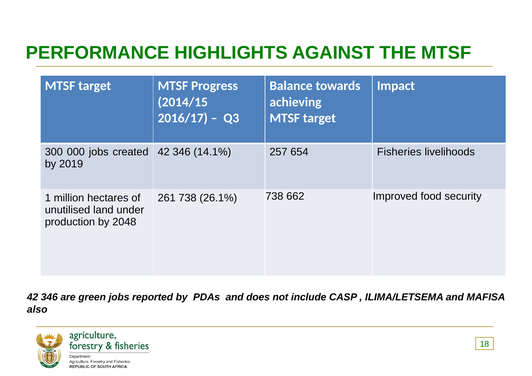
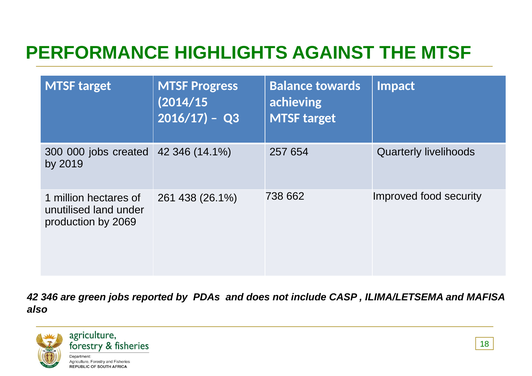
Fisheries: Fisheries -> Quarterly (399, 152)
261 738: 738 -> 438 (188, 198)
2048: 2048 -> 2069 (124, 222)
